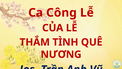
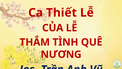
Công: Công -> Thiết (61, 13)
